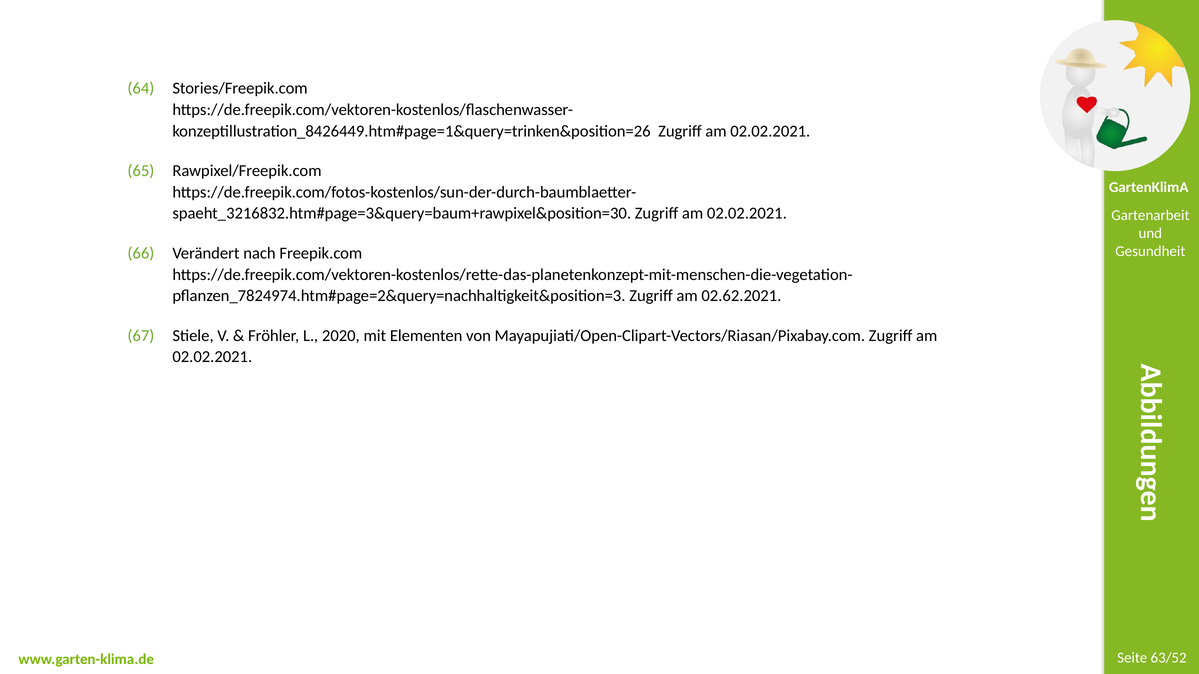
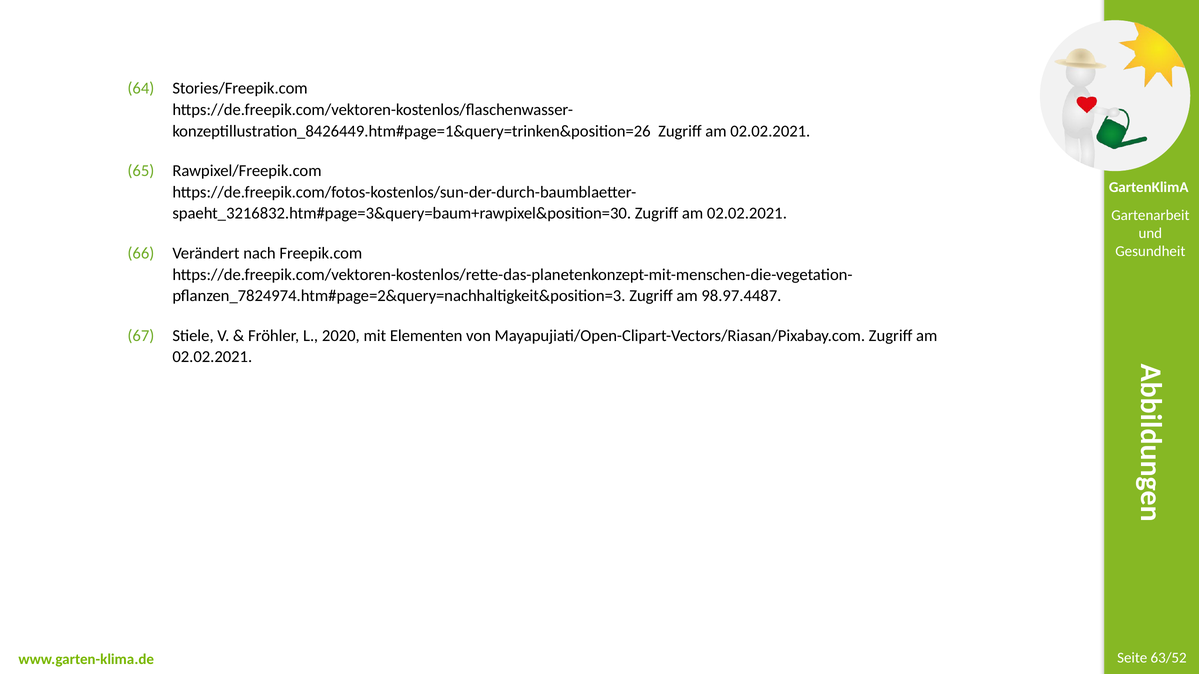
02.62.2021: 02.62.2021 -> 98.97.4487 (741, 296)
